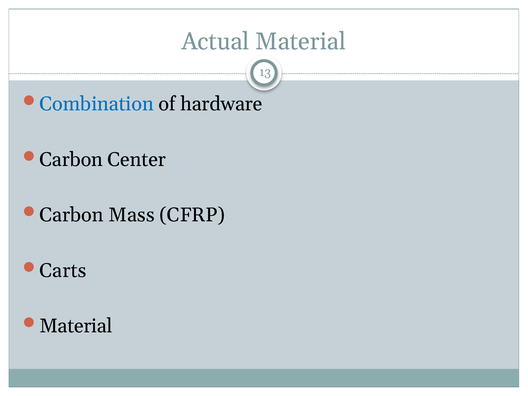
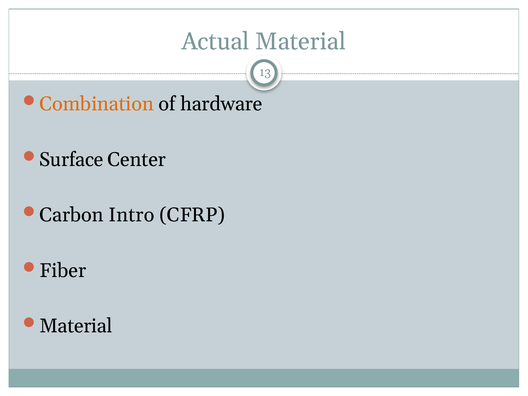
Combination colour: blue -> orange (97, 104)
Carbon: Carbon -> Surface (71, 160)
Mass: Mass -> Intro (132, 215)
Carts: Carts -> Fiber (63, 271)
